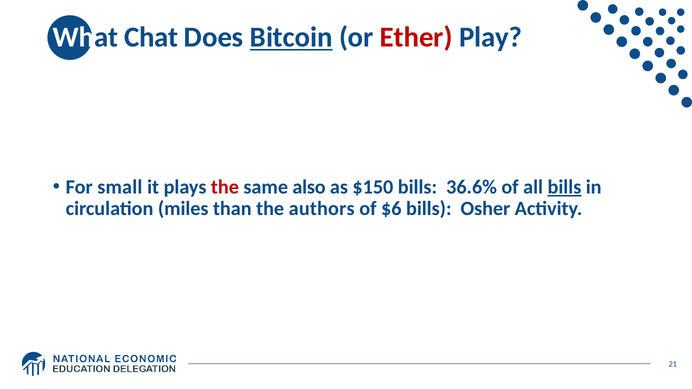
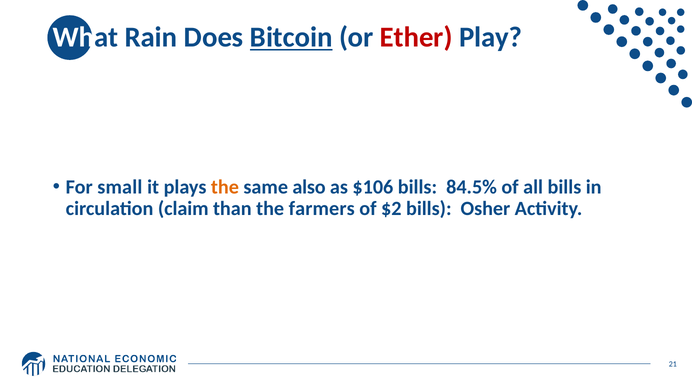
Chat: Chat -> Rain (151, 37)
the colour: red -> orange (225, 187)
$150: $150 -> $106 (373, 187)
36.6%: 36.6% -> 84.5% (472, 187)
bills underline: present -> none (564, 187)
miles: miles -> claim (183, 209)
authors: authors -> farmers (322, 209)
$6: $6 -> $2 (391, 209)
